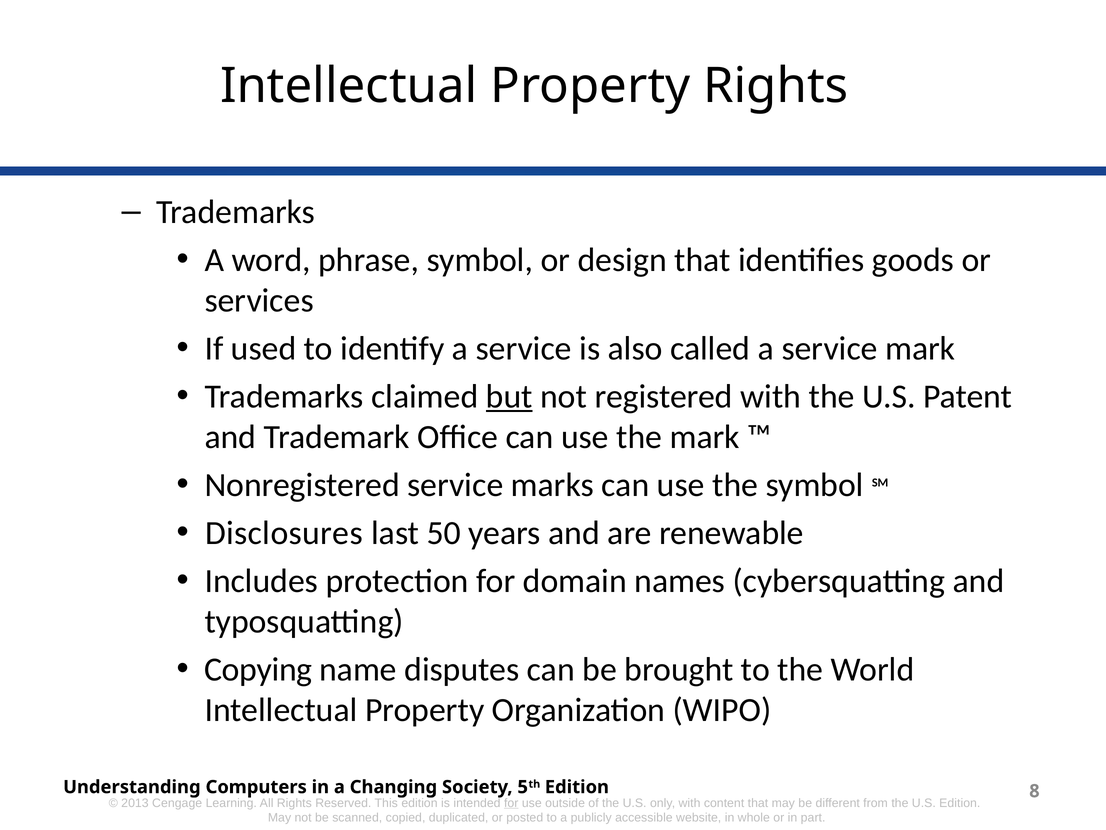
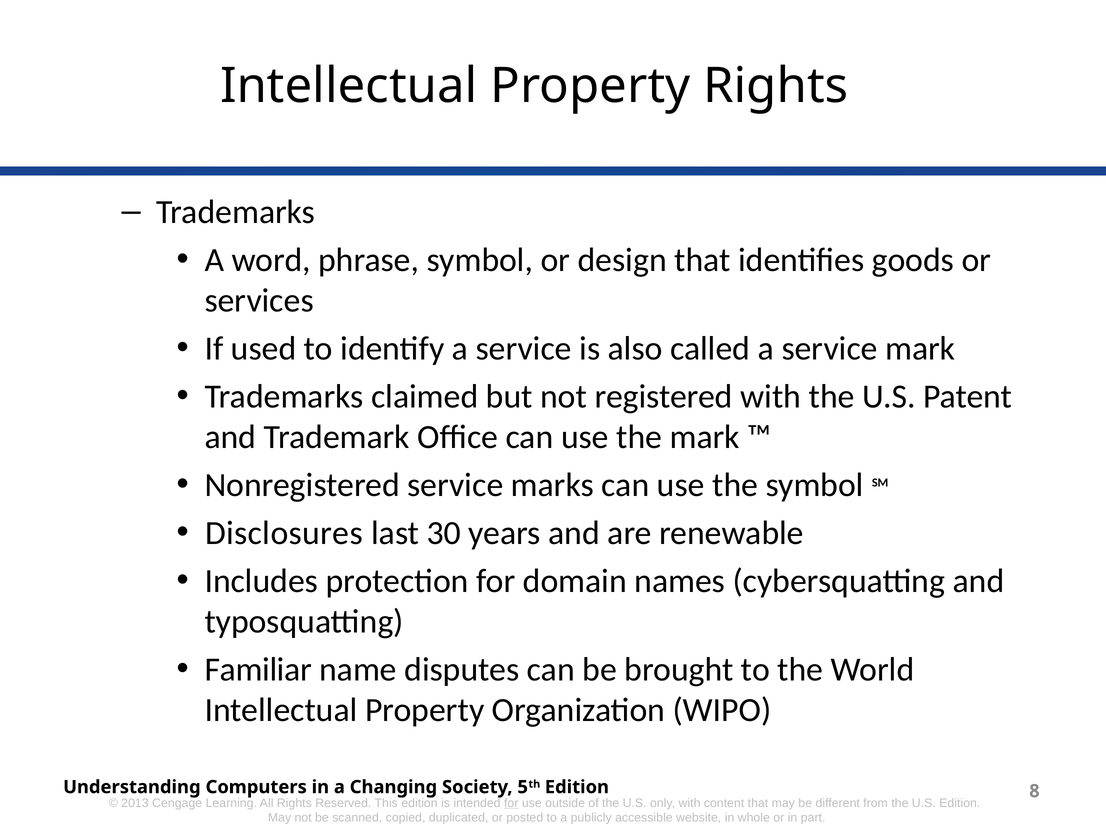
but underline: present -> none (509, 396)
50: 50 -> 30 (444, 533)
Copying: Copying -> Familiar (258, 669)
